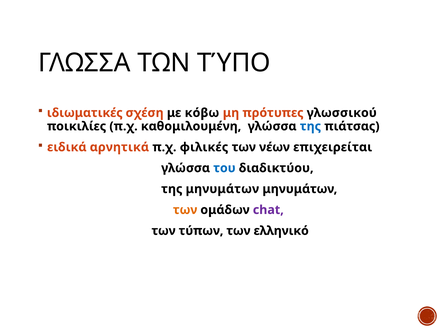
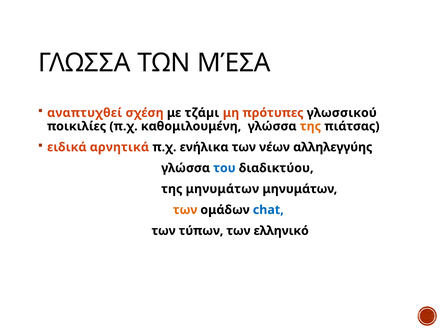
ΤΎΠΟ: ΤΎΠΟ -> ΜΈΣΑ (234, 63)
ιδιωματικές: ιδιωματικές -> αναπτυχθεί (85, 113)
κόβω: κόβω -> τζάµι (202, 113)
της colour: blue -> orange (310, 126)
φιλικές: φιλικές -> ενήλικα (204, 147)
επιχειρείται: επιχειρείται -> αλληλεγγύης (333, 147)
chat colour: purple -> blue (268, 210)
